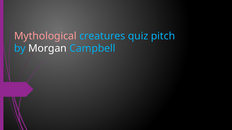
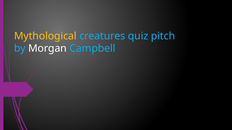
Mythological colour: pink -> yellow (45, 36)
